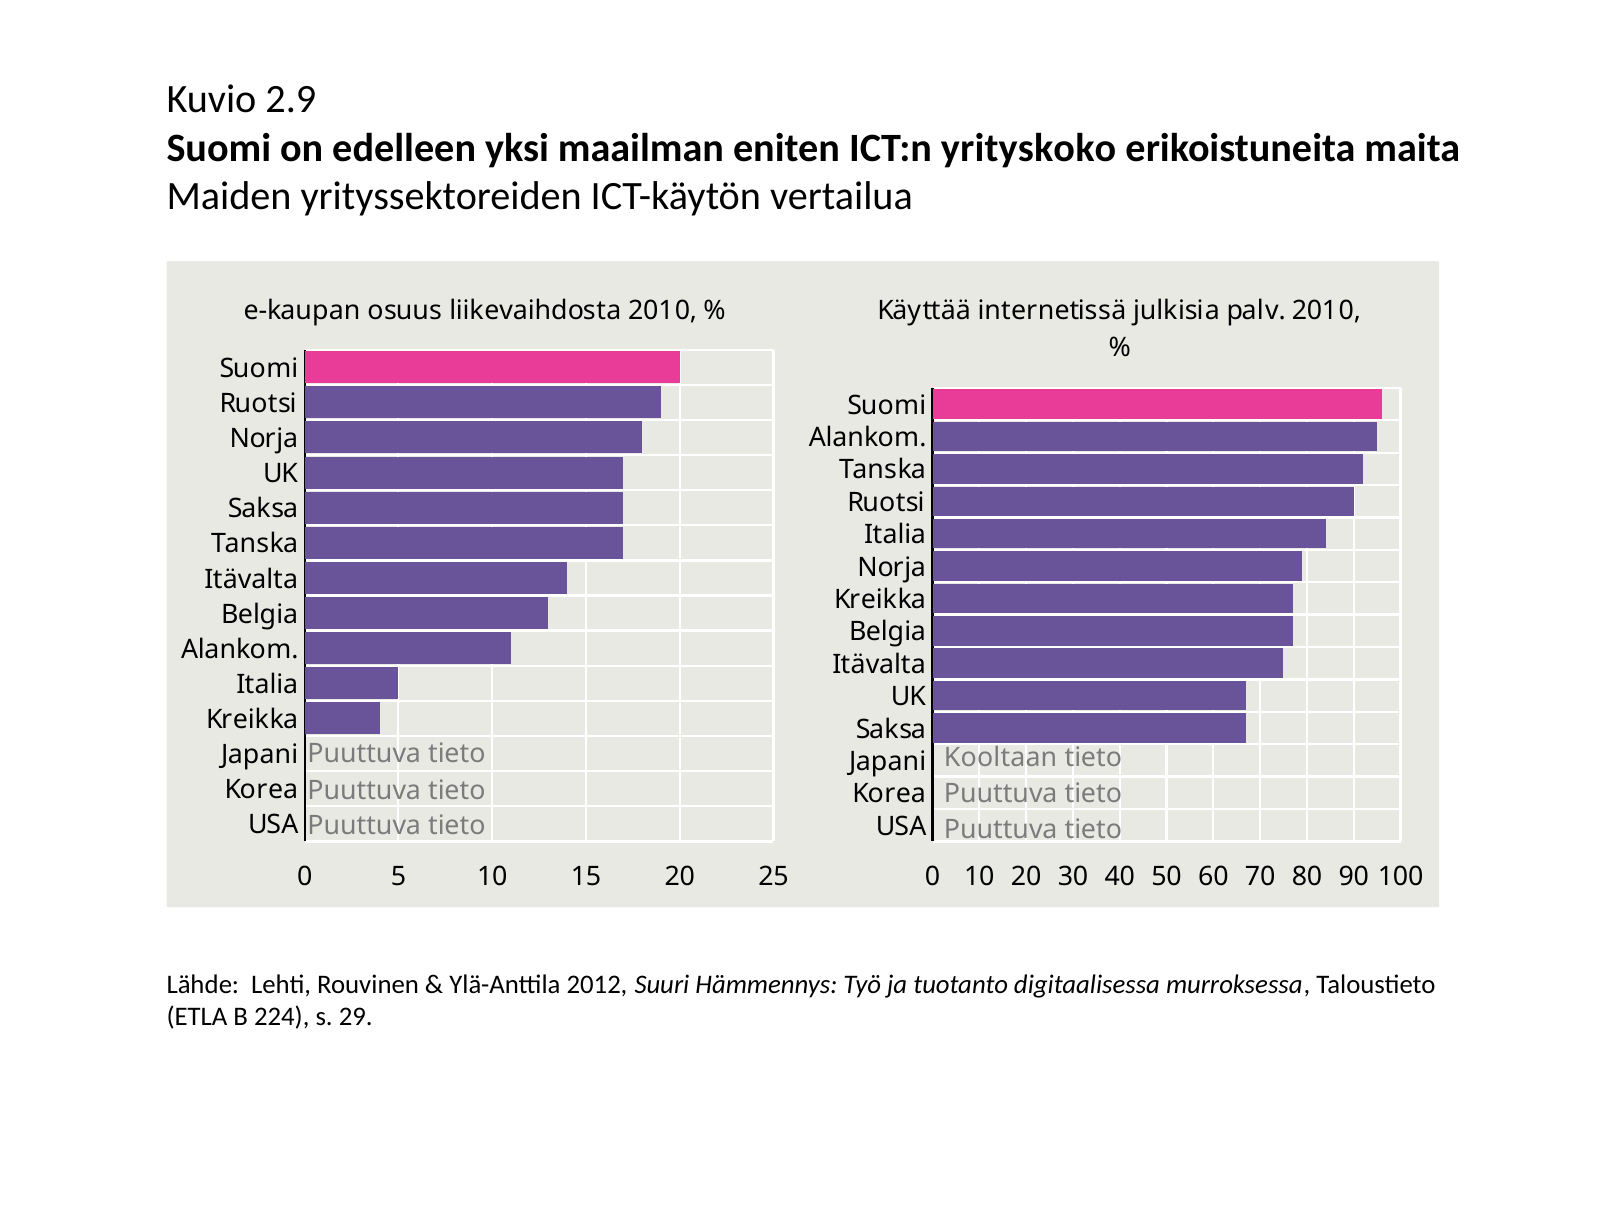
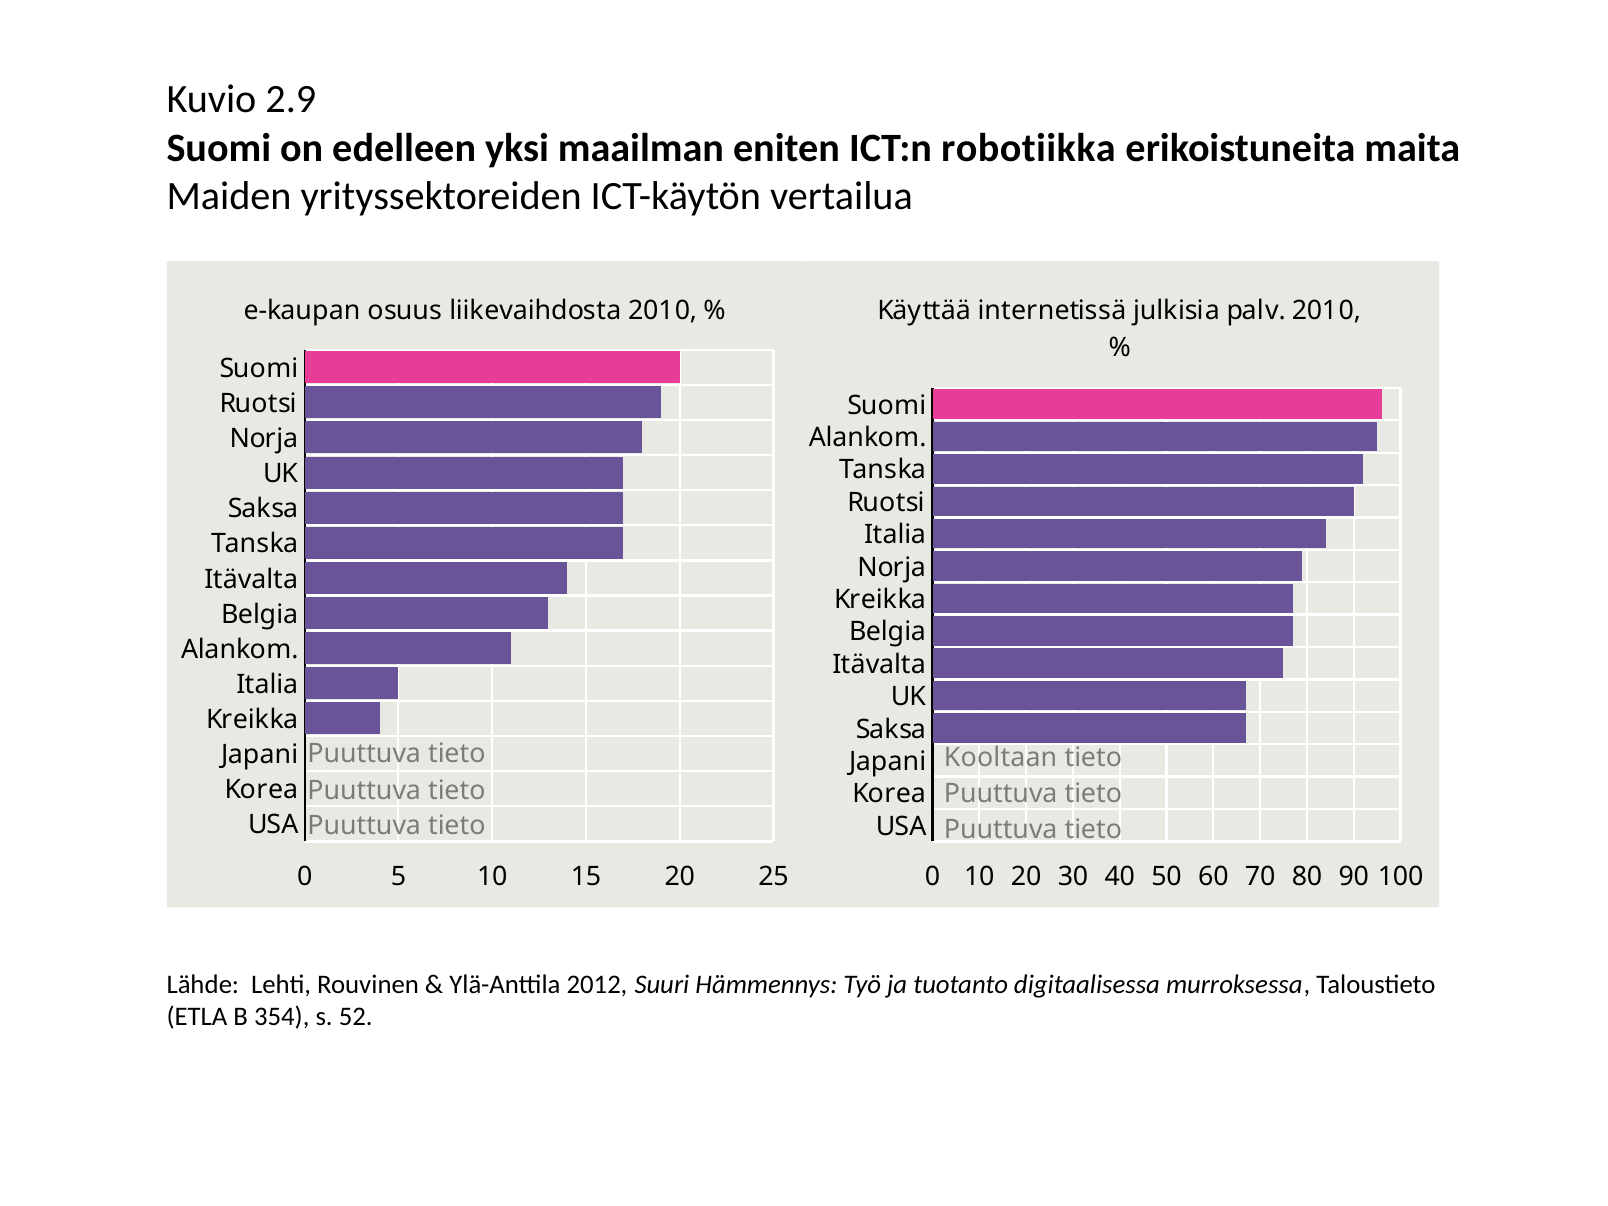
yrityskoko: yrityskoko -> robotiikka (1028, 148)
224: 224 -> 354 (282, 1017)
29: 29 -> 52 (356, 1017)
